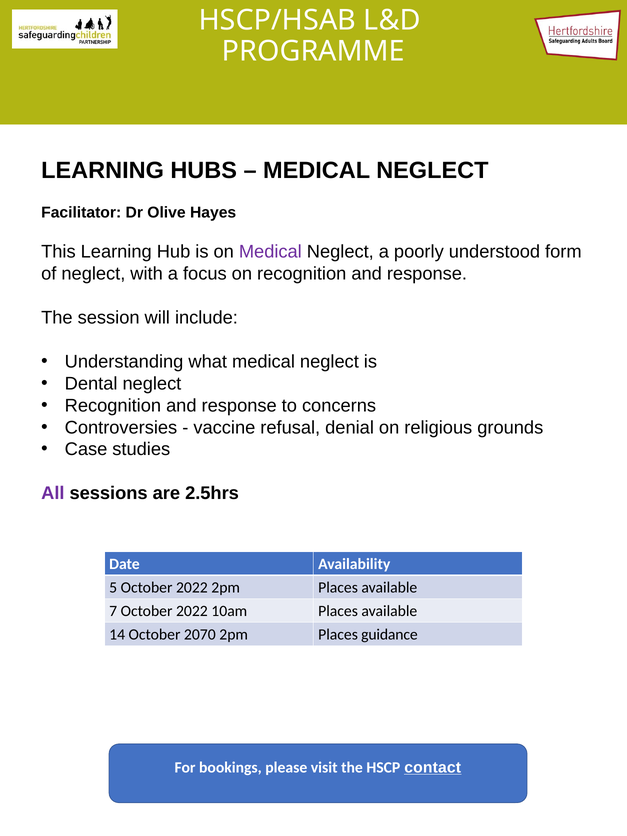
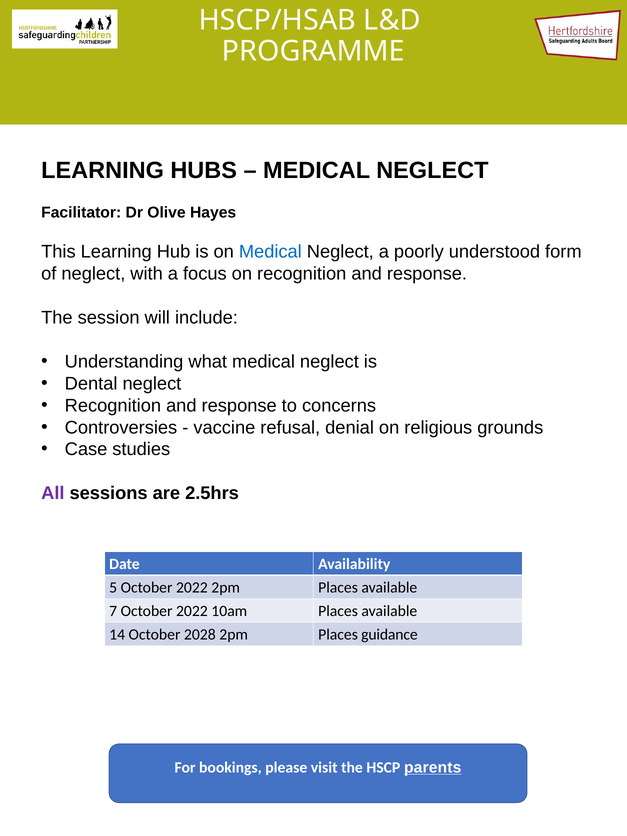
Medical colour: purple -> blue (270, 252)
2070: 2070 -> 2028 (200, 634)
contact: contact -> parents (433, 767)
